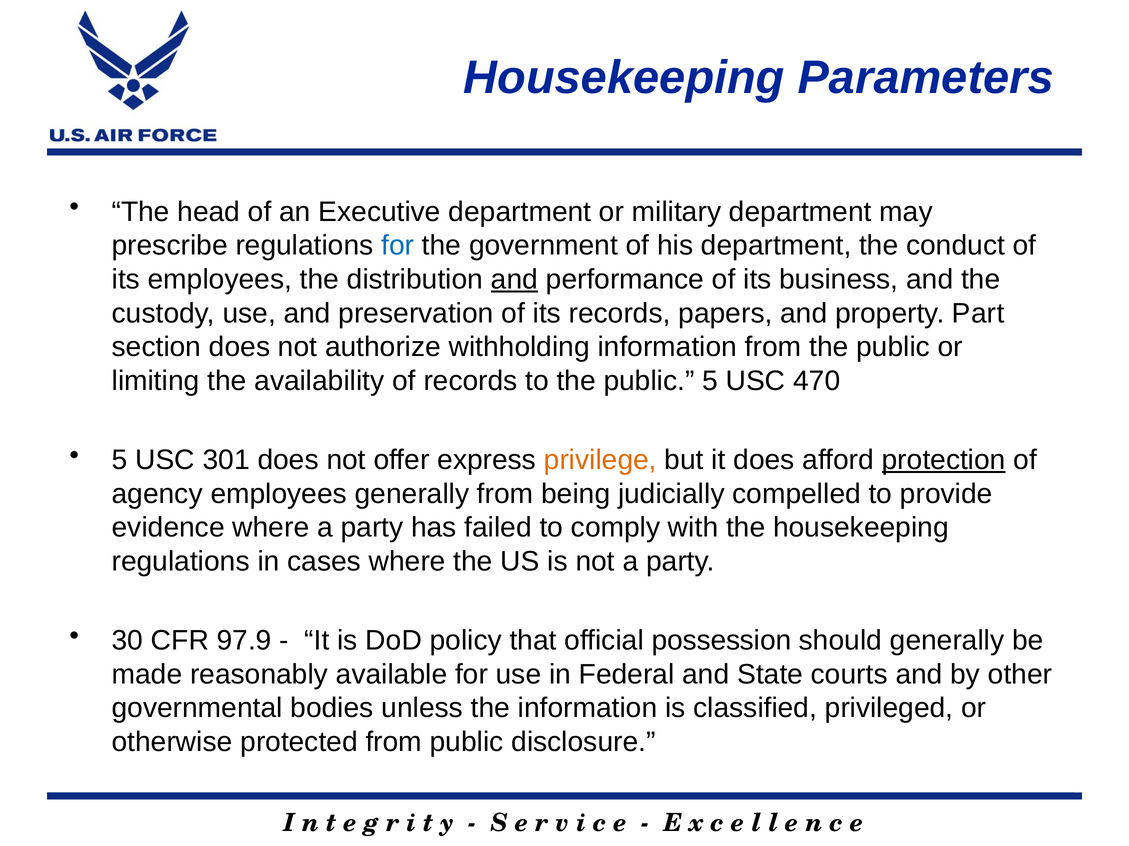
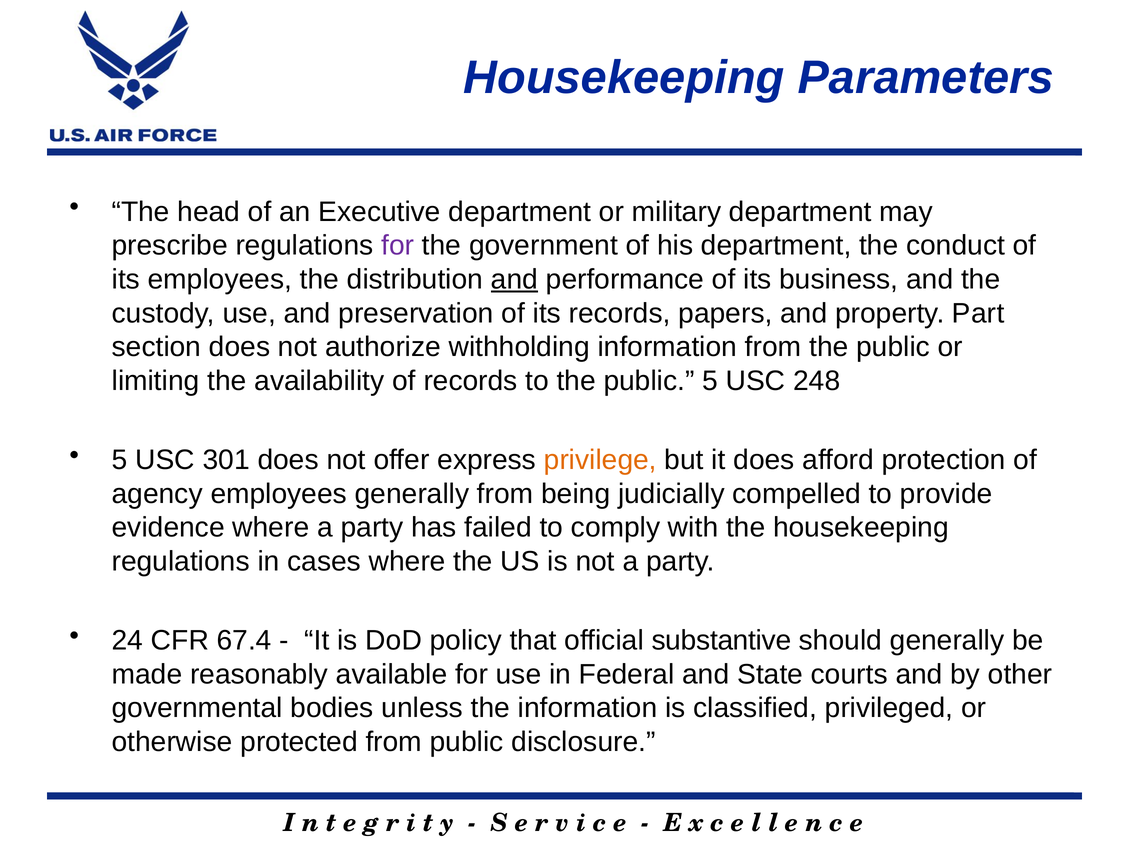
for colour: blue -> purple (398, 246)
470: 470 -> 248 (817, 381)
protection underline: present -> none (944, 460)
30: 30 -> 24 (128, 641)
97.9: 97.9 -> 67.4 (244, 641)
possession: possession -> substantive (721, 641)
